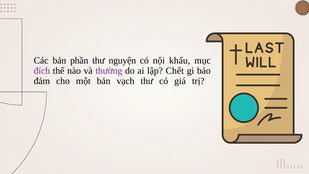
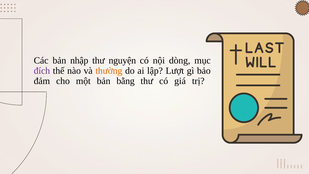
phần: phần -> nhập (79, 60)
khấu: khấu -> dòng (180, 60)
thường colour: purple -> orange (109, 71)
Chết: Chết -> Lượt (175, 71)
vạch: vạch -> bằng (126, 81)
